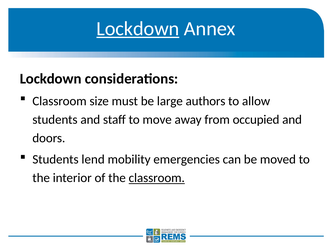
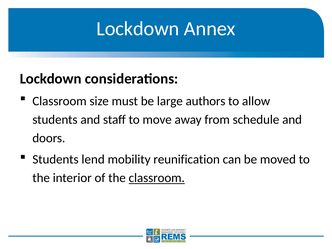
Lockdown underline: present -> none (138, 29)
occupied: occupied -> schedule (256, 120)
emergencies: emergencies -> reunification (187, 159)
